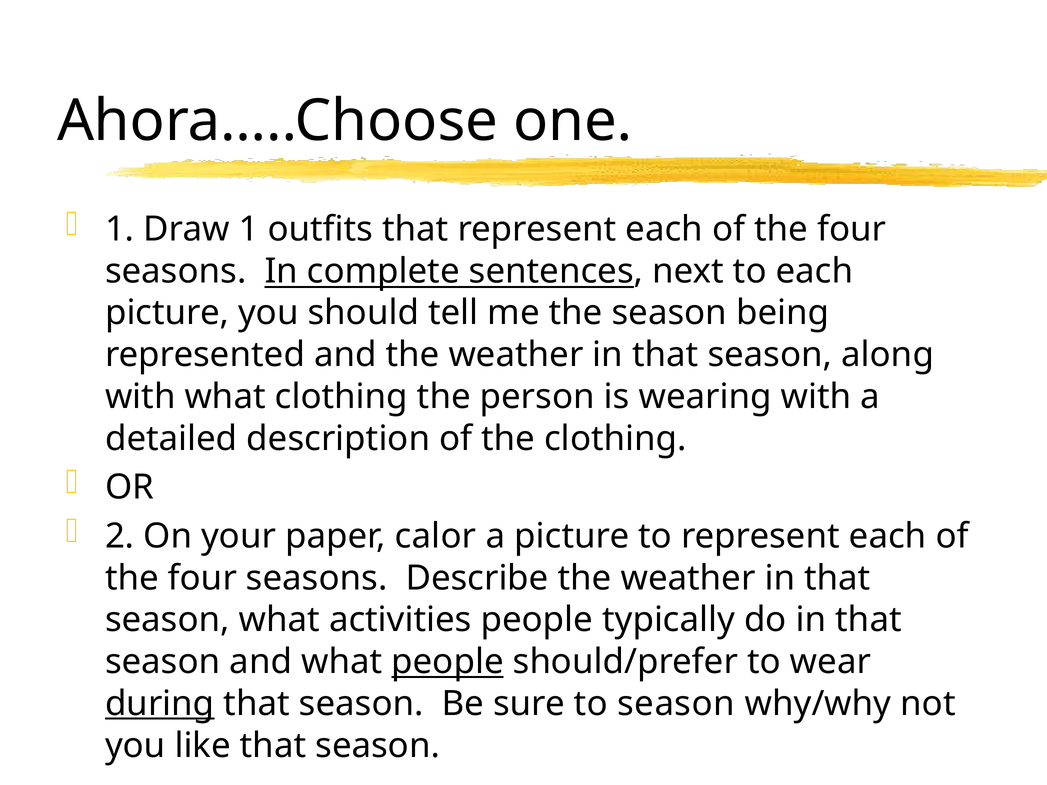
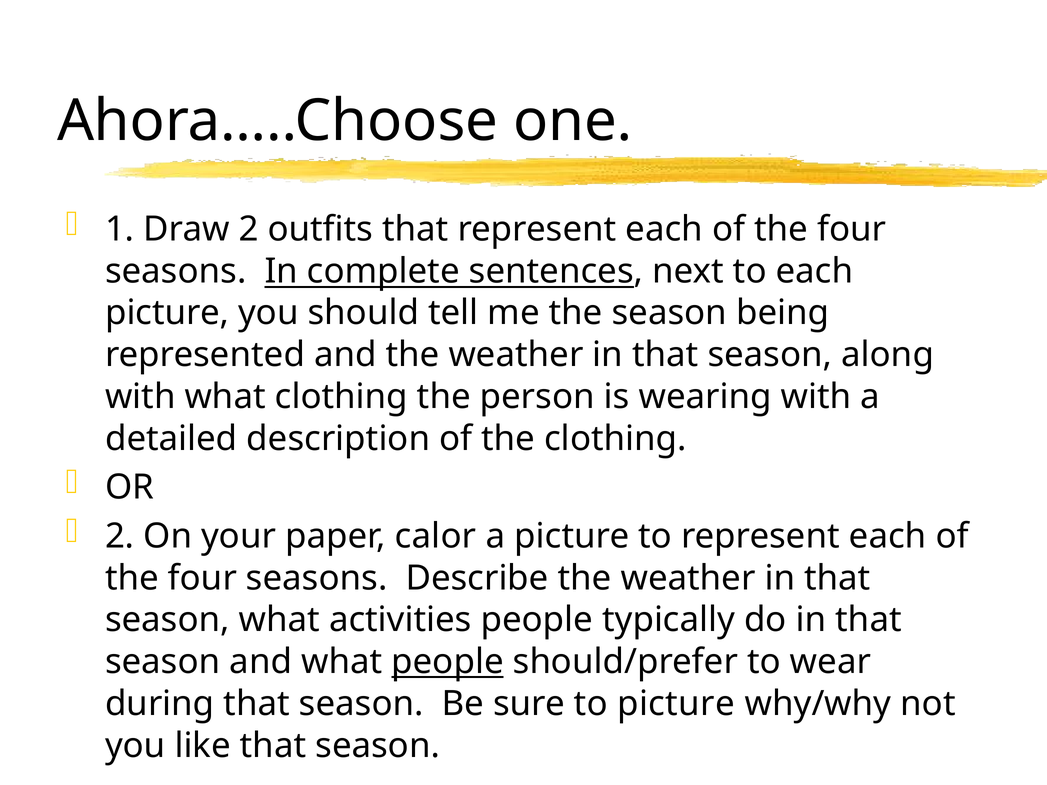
Draw 1: 1 -> 2 (249, 229)
during underline: present -> none (160, 704)
to season: season -> picture (676, 704)
